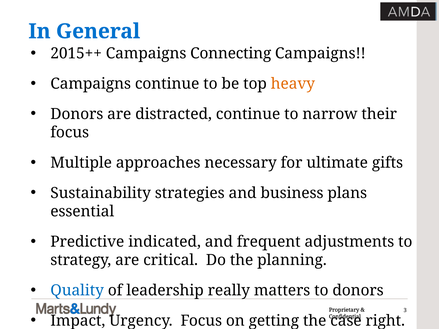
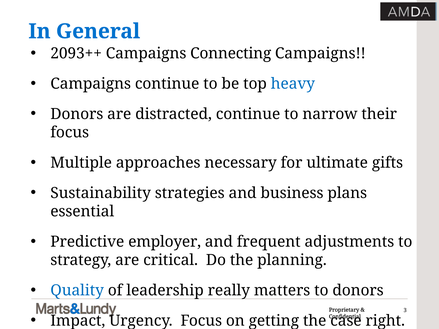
2015++: 2015++ -> 2093++ (76, 54)
heavy colour: orange -> blue (293, 84)
indicated: indicated -> employer (165, 242)
